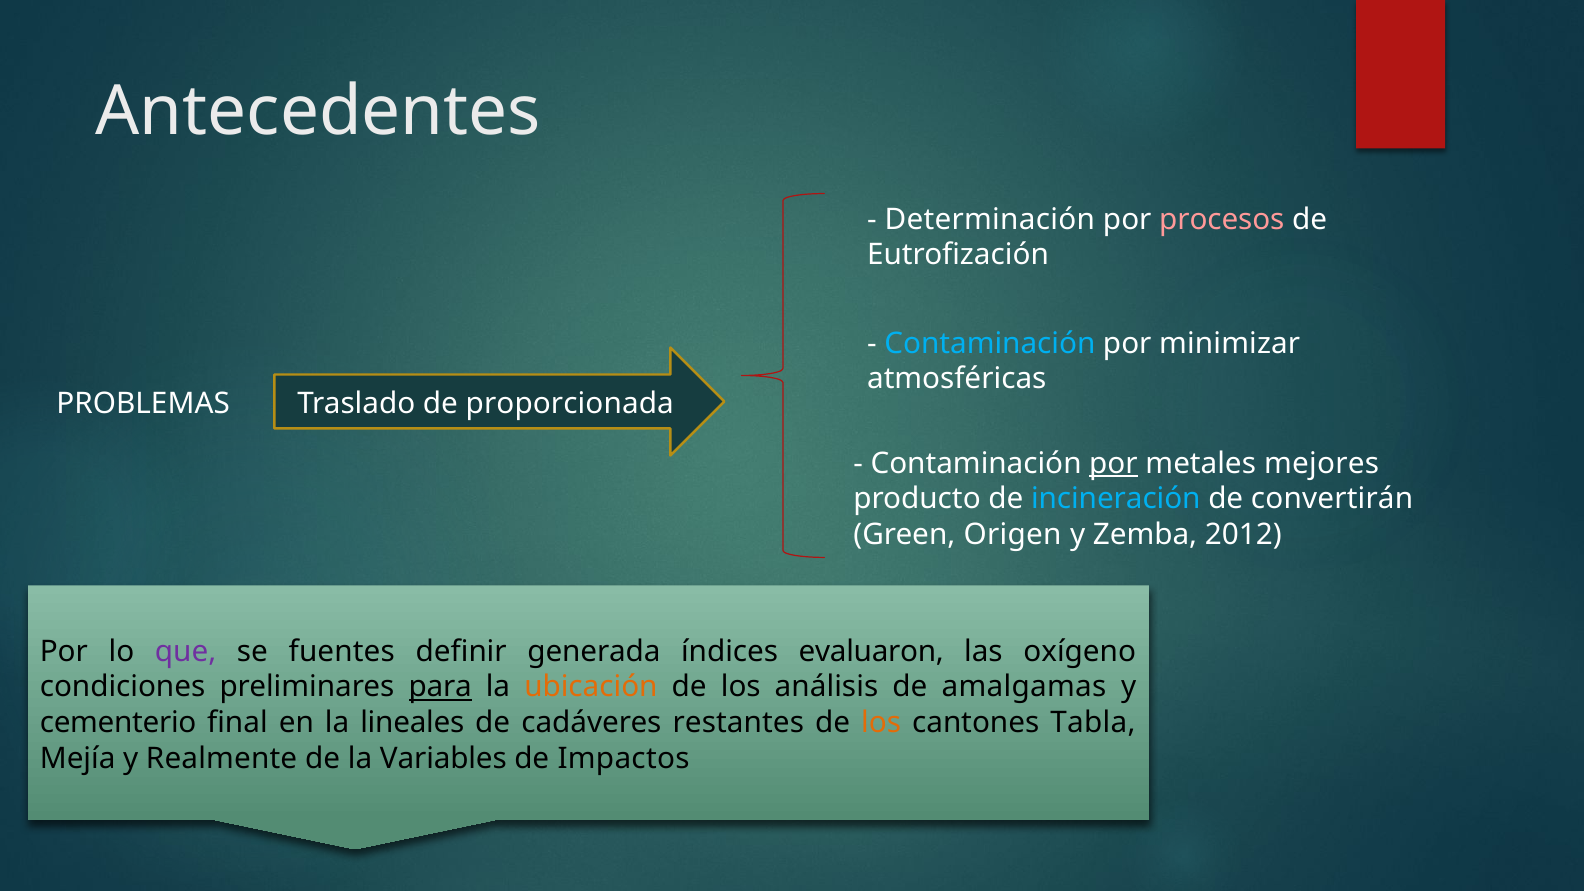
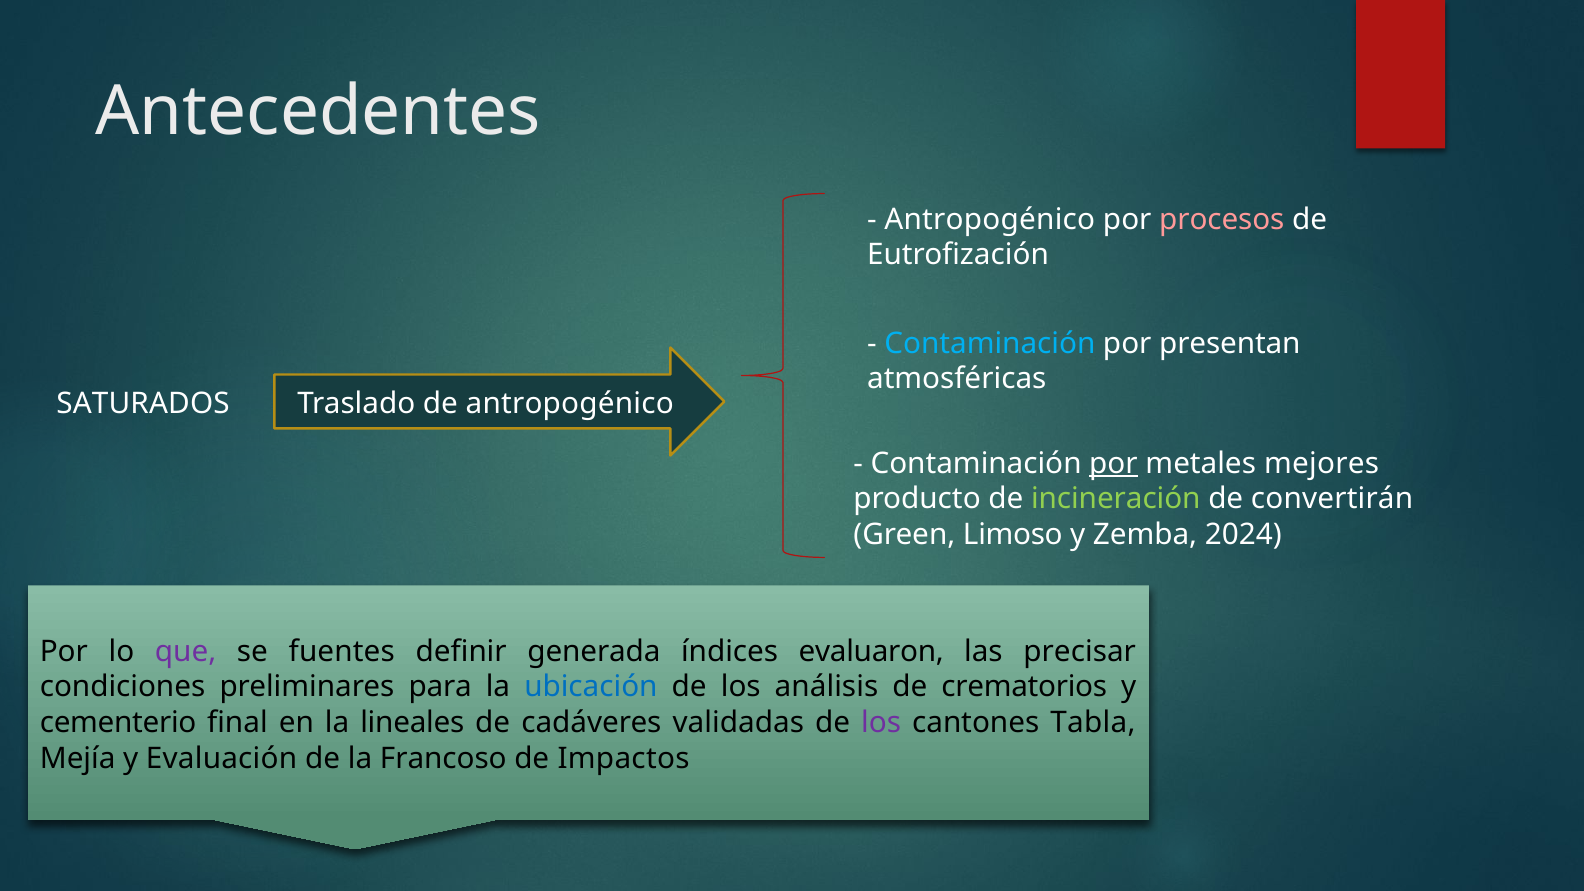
Determinación: Determinación -> Antropogénico (990, 219)
minimizar: minimizar -> presentan (1230, 343)
PROBLEMAS: PROBLEMAS -> SATURADOS (143, 403)
de proporcionada: proporcionada -> antropogénico (570, 404)
incineración colour: light blue -> light green (1116, 499)
Origen: Origen -> Limoso (1013, 534)
2012: 2012 -> 2024 (1243, 534)
oxígeno: oxígeno -> precisar (1080, 651)
para underline: present -> none (440, 687)
ubicación colour: orange -> blue (591, 687)
amalgamas: amalgamas -> crematorios (1024, 687)
restantes: restantes -> validadas (738, 723)
los colour: orange -> purple (881, 723)
Realmente: Realmente -> Evaluación (222, 758)
Variables: Variables -> Francoso (443, 758)
